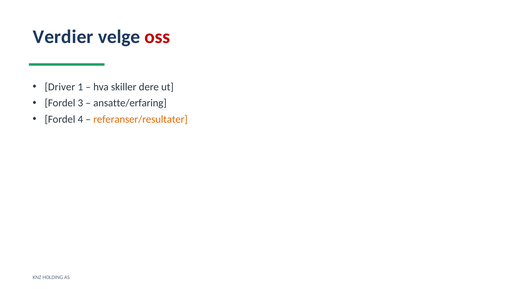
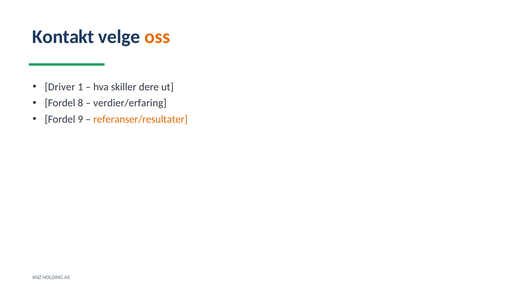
Verdier: Verdier -> Kontakt (63, 37)
oss colour: red -> orange (157, 37)
3: 3 -> 8 (80, 103)
ansatte/erfaring: ansatte/erfaring -> verdier/erfaring (130, 103)
4: 4 -> 9 (80, 119)
